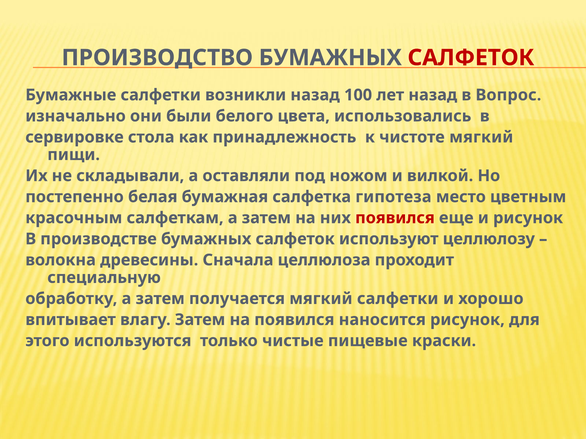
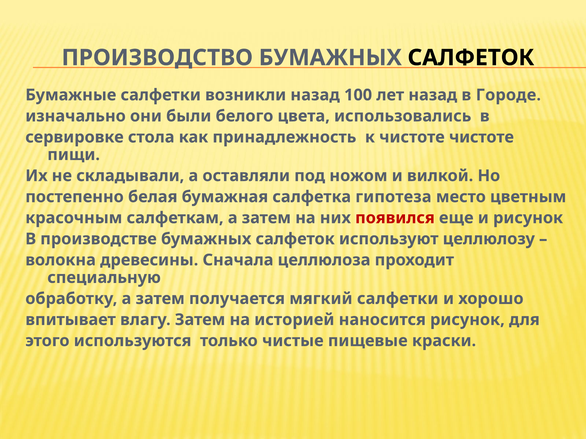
САЛФЕТОК colour: red -> black (471, 58)
Вопрос: Вопрос -> Городе (508, 95)
чистоте мягкий: мягкий -> чистоте (481, 137)
на появился: появился -> историей (294, 320)
